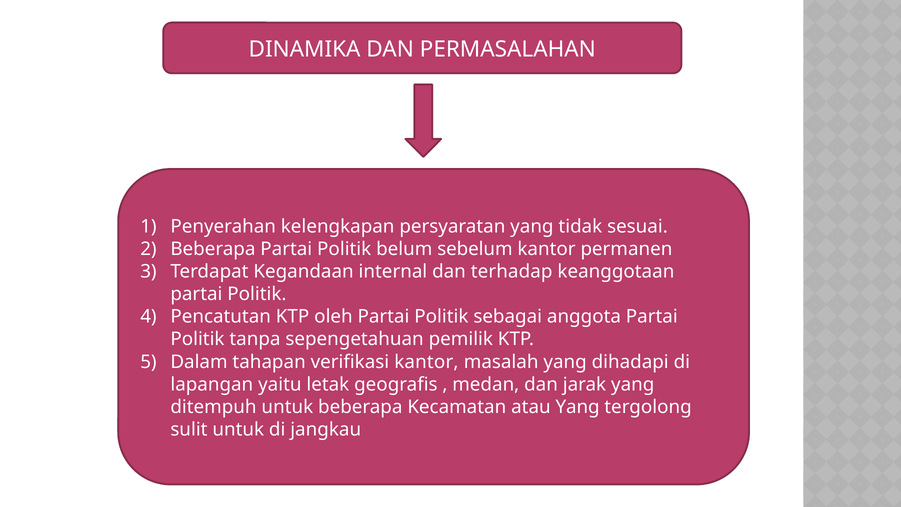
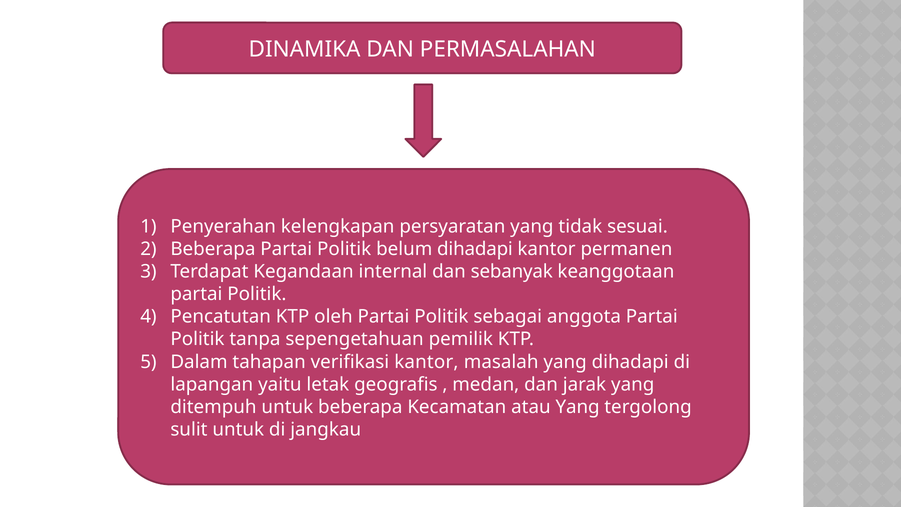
belum sebelum: sebelum -> dihadapi (475, 249)
terhadap: terhadap -> sebanyak (512, 272)
